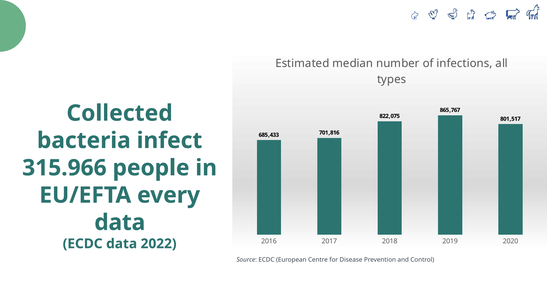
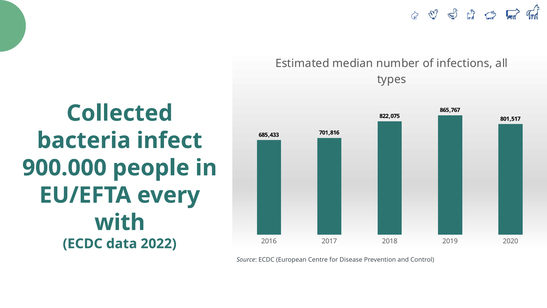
315.966: 315.966 -> 900.000 (64, 168)
data: data -> with (120, 223)
